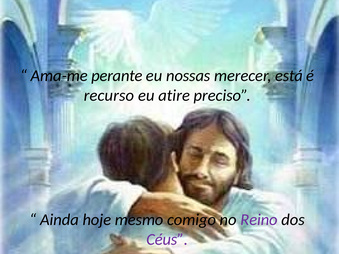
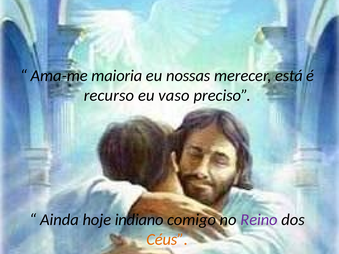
perante: perante -> maioria (117, 76)
atire: atire -> vaso (174, 96)
mesmo: mesmo -> indiano (139, 220)
Céus colour: purple -> orange (167, 240)
